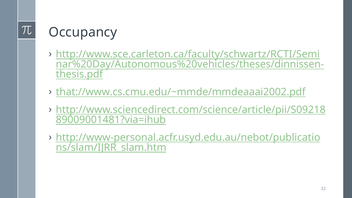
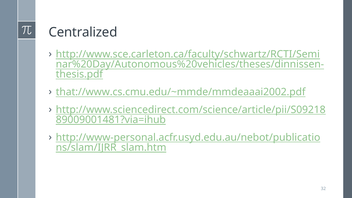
Occupancy: Occupancy -> Centralized (83, 32)
